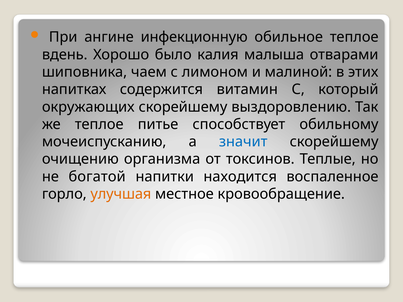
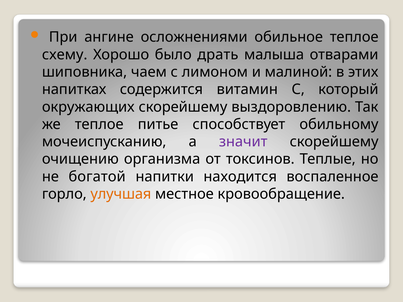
инфекционную: инфекционную -> осложнениями (194, 37)
вдень: вдень -> схему (65, 55)
калия: калия -> драть (218, 55)
значит colour: blue -> purple (243, 142)
